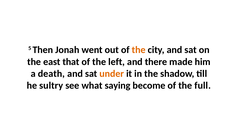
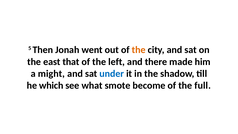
death: death -> might (51, 74)
under colour: orange -> blue (112, 74)
sultry: sultry -> which (51, 85)
saying: saying -> smote (118, 85)
